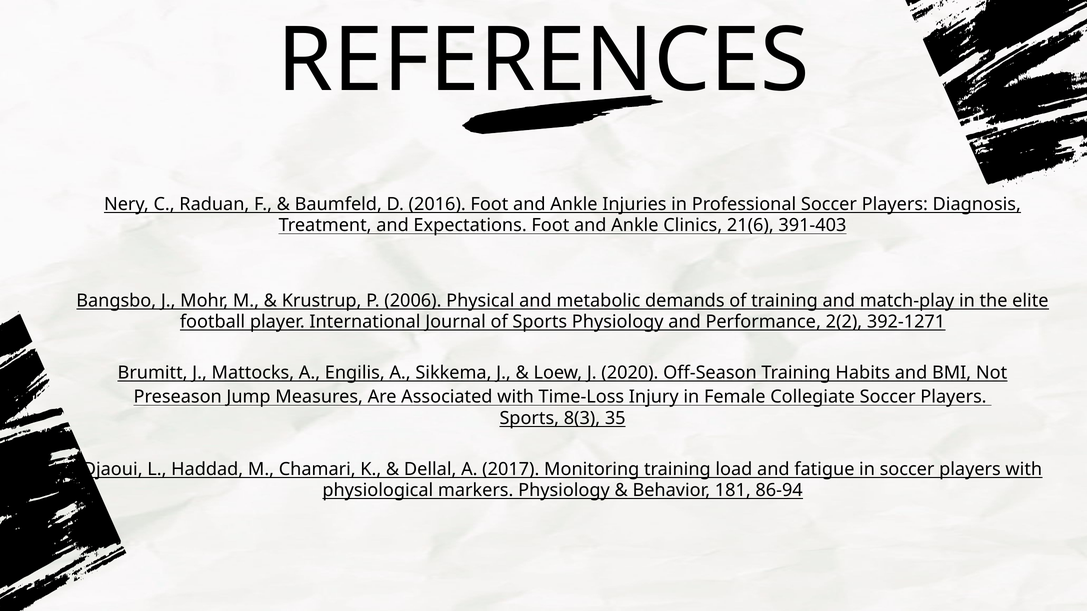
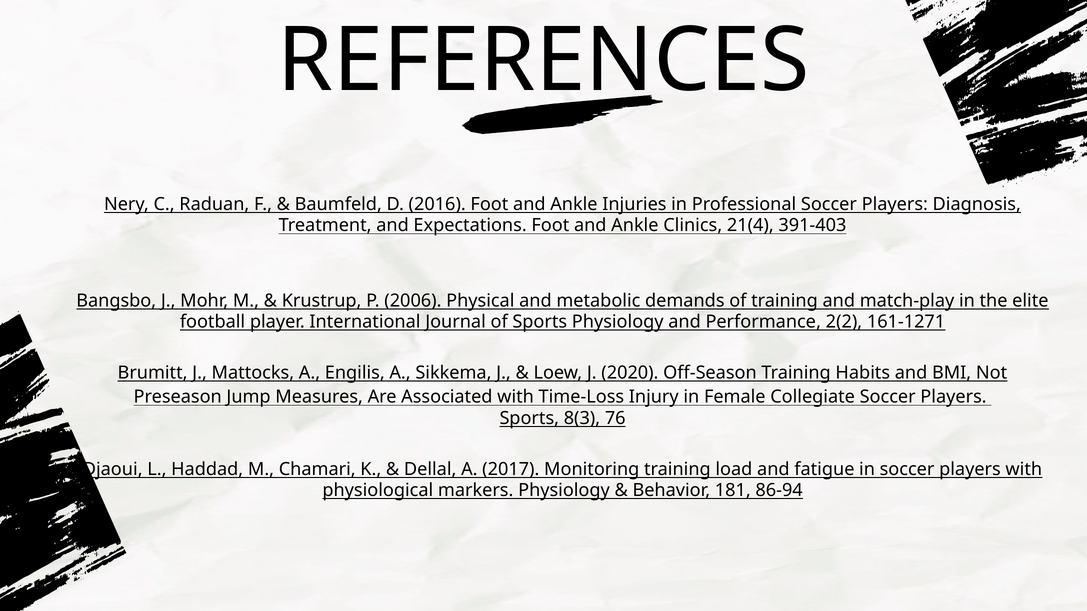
21(6: 21(6 -> 21(4 (750, 226)
392-1271: 392-1271 -> 161-1271 (906, 322)
35: 35 -> 76 (615, 418)
